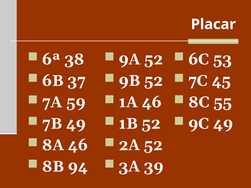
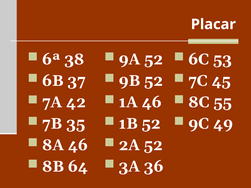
59: 59 -> 42 (76, 102)
7B 49: 49 -> 35 (76, 124)
39: 39 -> 36 (154, 167)
94: 94 -> 64 (78, 167)
